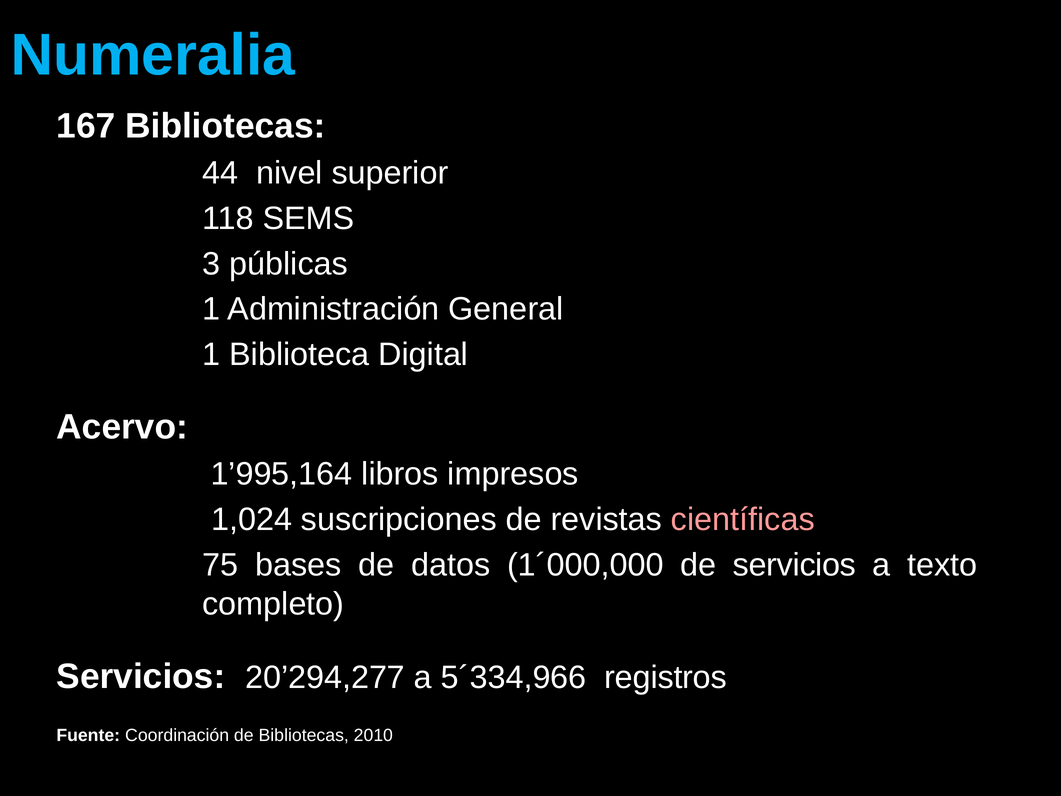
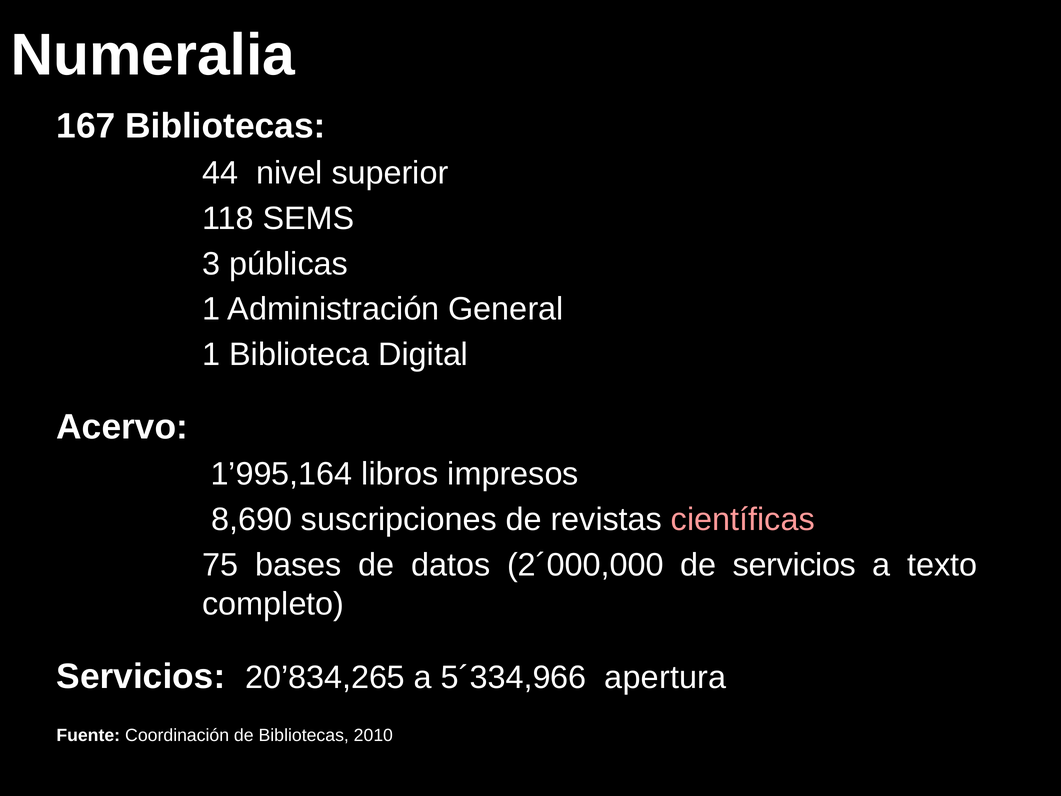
Numeralia colour: light blue -> white (153, 55)
1,024: 1,024 -> 8,690 (252, 519)
1´000,000: 1´000,000 -> 2´000,000 (585, 565)
20’294,277: 20’294,277 -> 20’834,265 (325, 677)
registros: registros -> apertura (665, 677)
